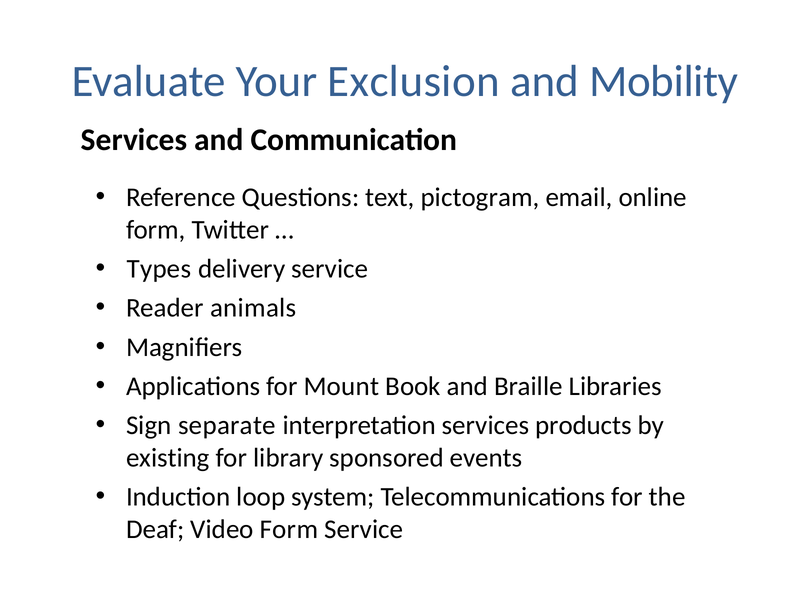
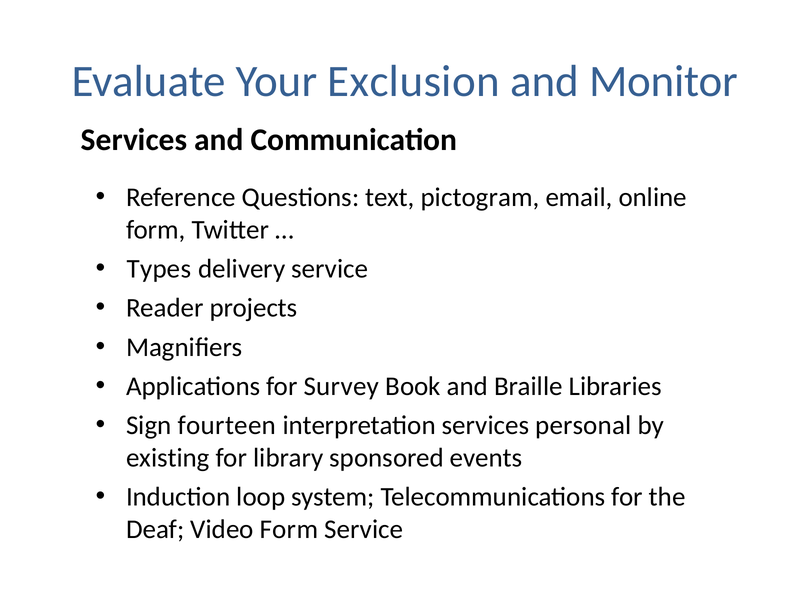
Mobility: Mobility -> Monitor (664, 81)
animals: animals -> projects (253, 308)
Mount: Mount -> Survey (341, 387)
separate: separate -> fourteen (227, 426)
products: products -> personal (583, 426)
